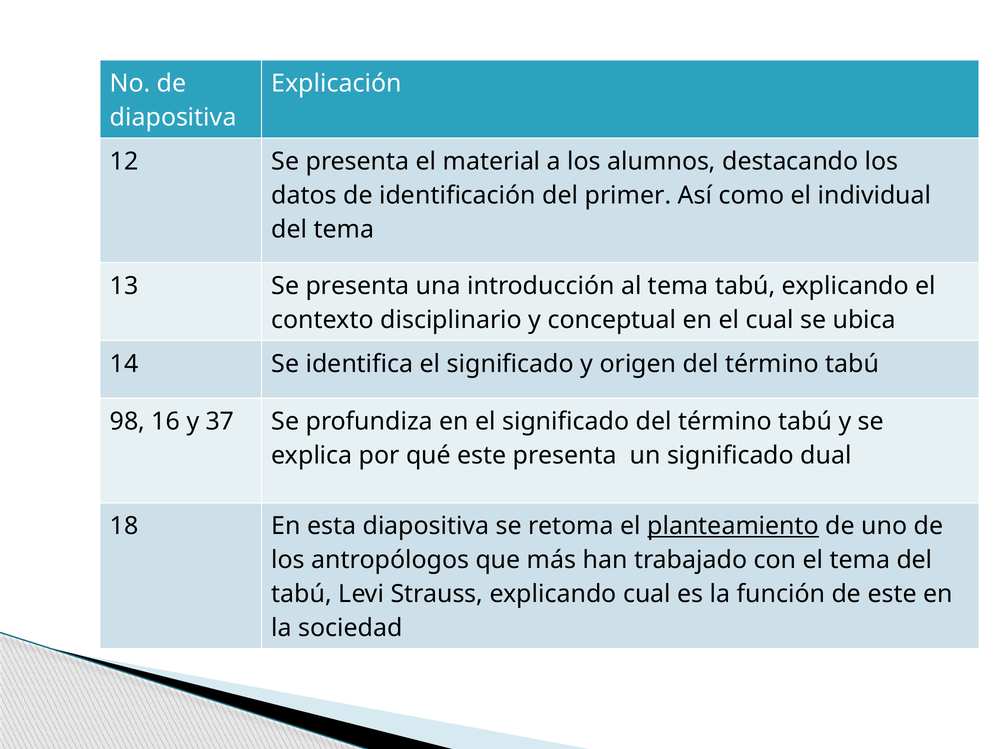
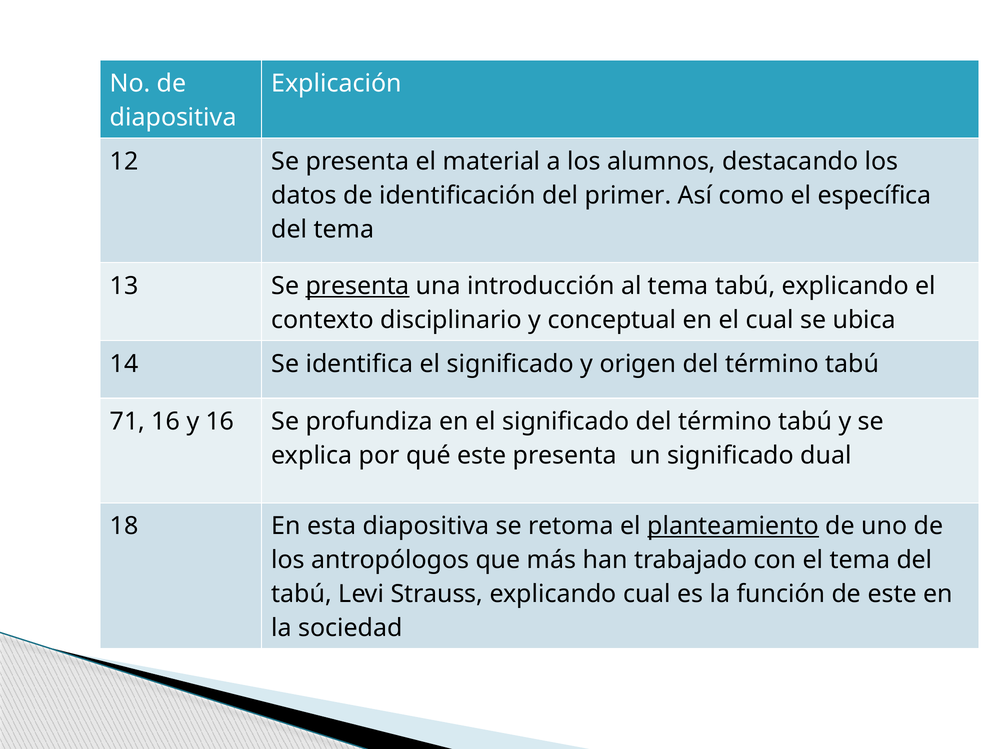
individual: individual -> específica (875, 195)
presenta underline: none -> present (358, 286)
98: 98 -> 71 (127, 422)
y 37: 37 -> 16 (220, 422)
